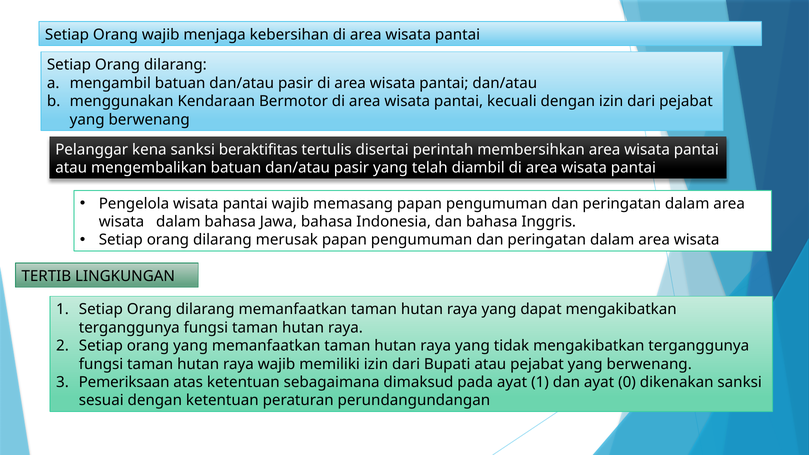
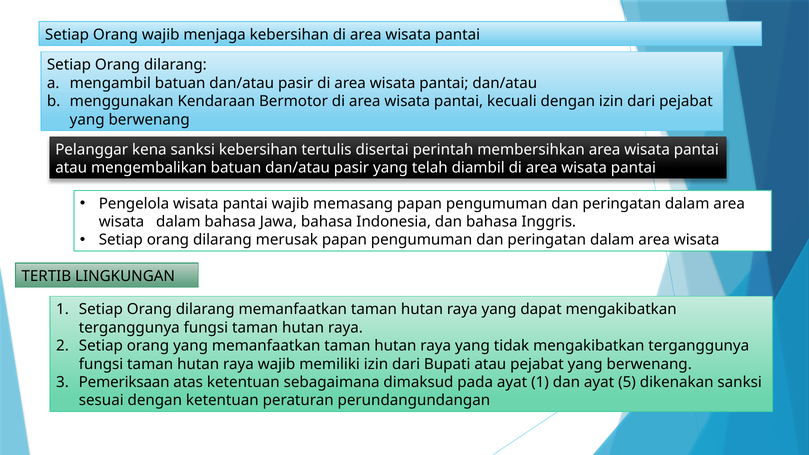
sanksi beraktifitas: beraktifitas -> kebersihan (258, 150)
0: 0 -> 5 (627, 382)
